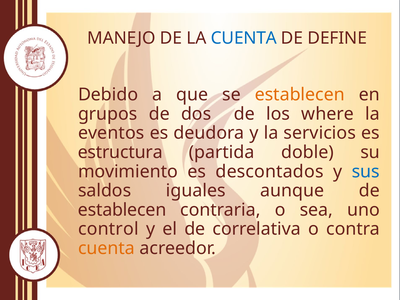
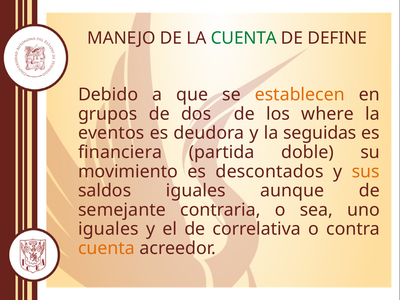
CUENTA colour: blue -> green (244, 38)
servicios: servicios -> seguidas (320, 133)
estructura: estructura -> financiera (120, 152)
sus colour: blue -> orange (366, 171)
establecen: establecen -> semejante (122, 210)
control: control -> iguales (108, 229)
